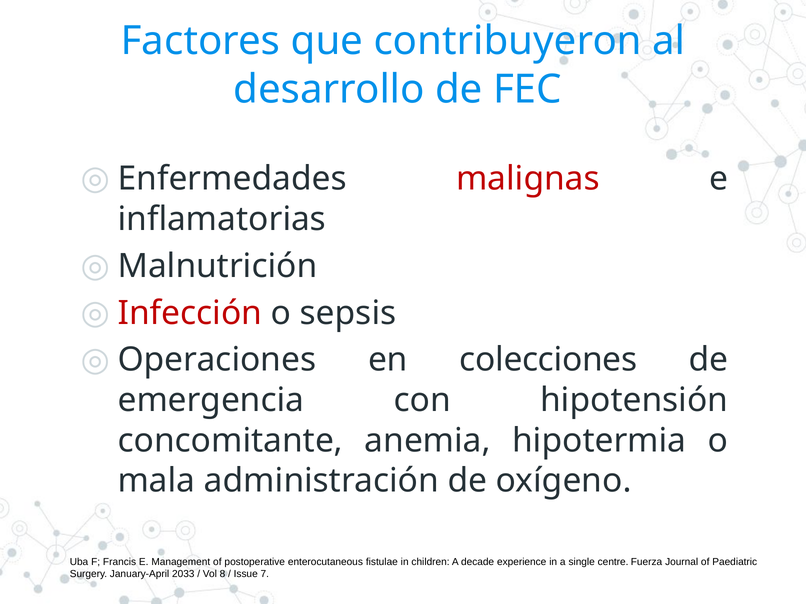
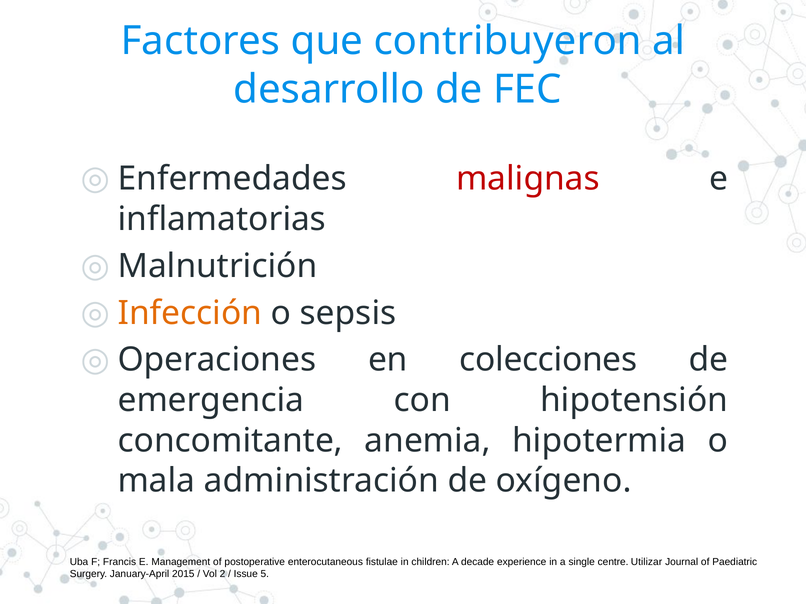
Infección colour: red -> orange (190, 313)
Fuerza: Fuerza -> Utilizar (646, 562)
2033: 2033 -> 2015 (183, 574)
8: 8 -> 2 (222, 574)
7: 7 -> 5 (265, 574)
